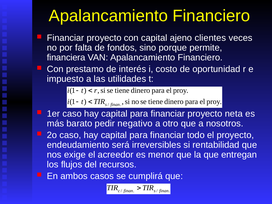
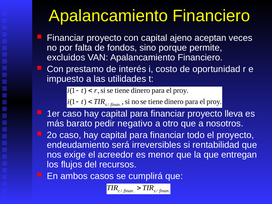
clientes: clientes -> aceptan (210, 38)
financiera: financiera -> excluidos (66, 58)
neta: neta -> lleva (234, 114)
